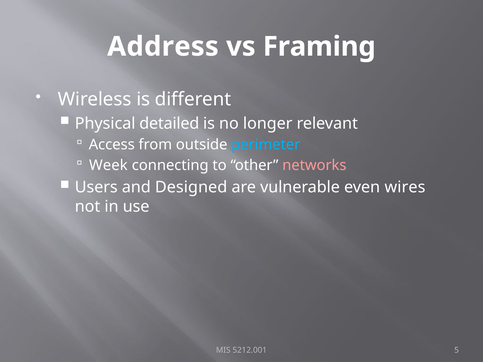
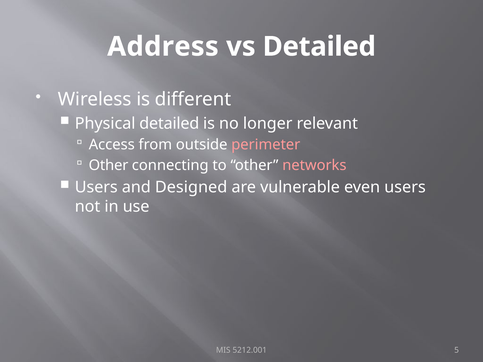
vs Framing: Framing -> Detailed (319, 47)
perimeter colour: light blue -> pink (266, 145)
Week: Week -> Other (108, 165)
even wires: wires -> users (405, 187)
